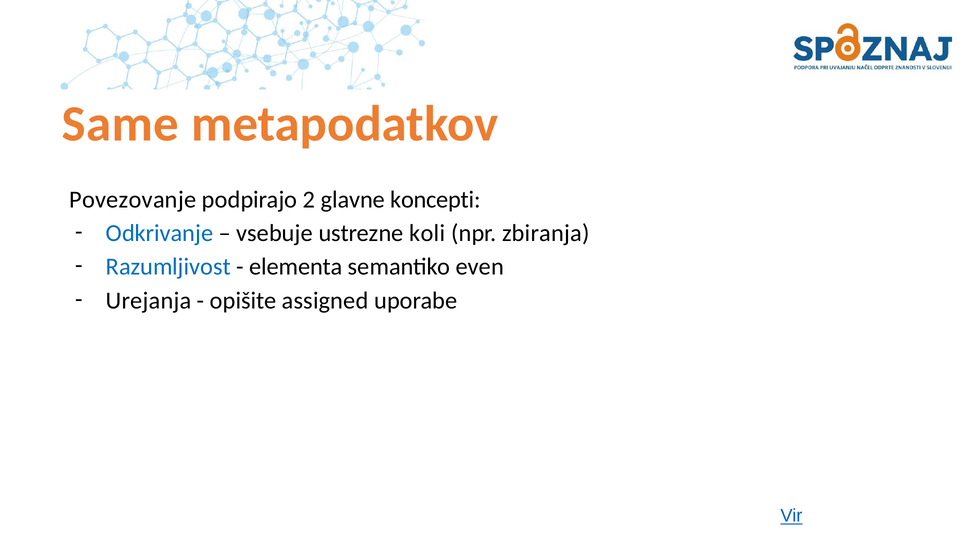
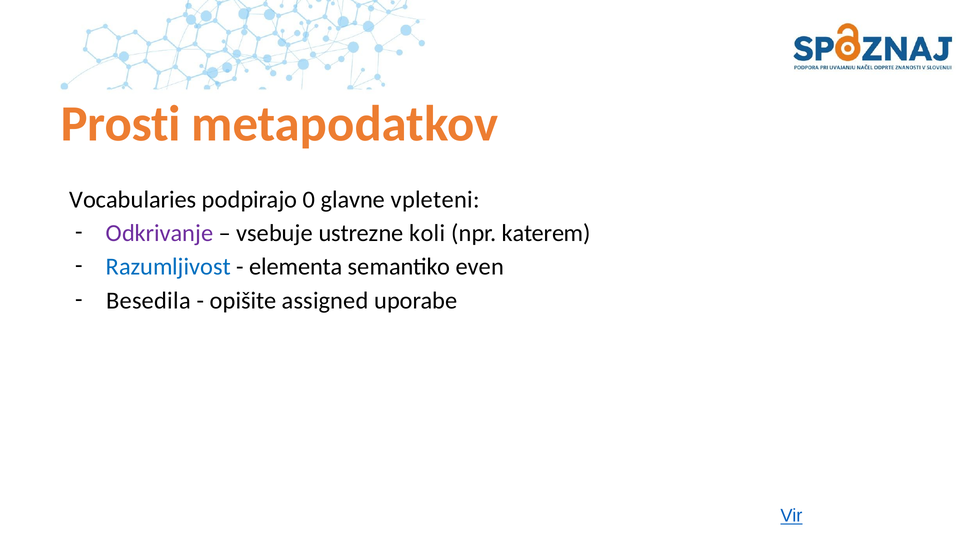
Same: Same -> Prosti (121, 124)
Povezovanje: Povezovanje -> Vocabularies (133, 199)
2: 2 -> 0 (309, 199)
koncepti: koncepti -> vpleteni (435, 199)
Odkrivanje colour: blue -> purple (160, 233)
zbiranja: zbiranja -> katerem (546, 233)
Urejanja: Urejanja -> Besedila (149, 300)
